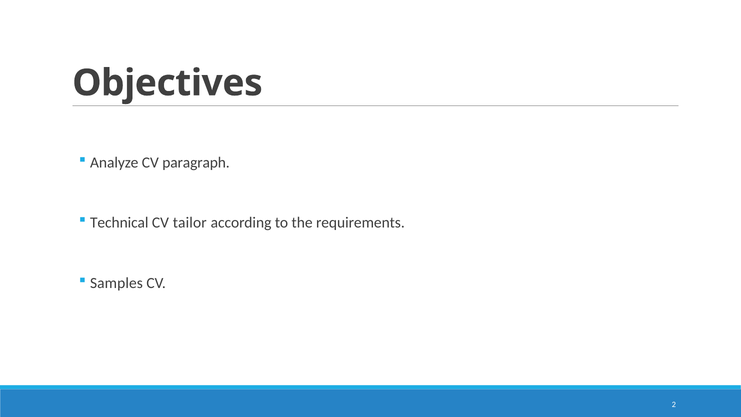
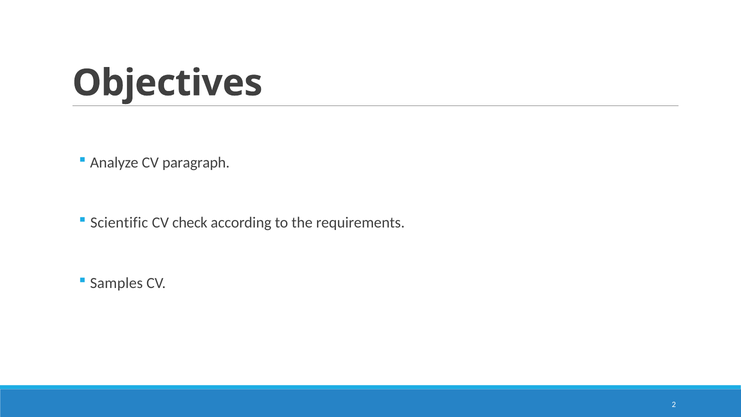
Technical: Technical -> Scientific (119, 223)
tailor: tailor -> check (190, 223)
